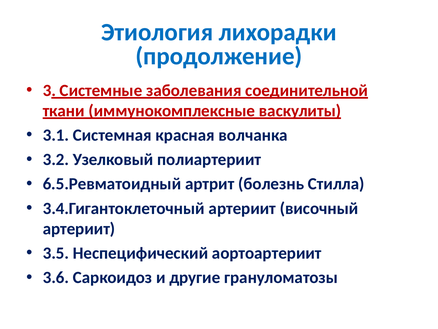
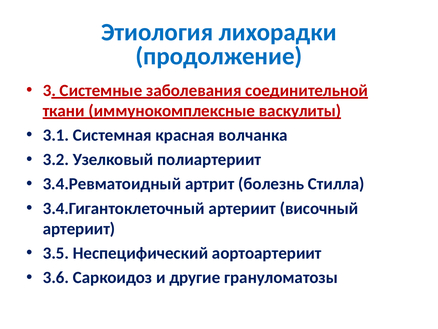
6.5.Ревматоидный: 6.5.Ревматоидный -> 3.4.Ревматоидный (112, 184)
